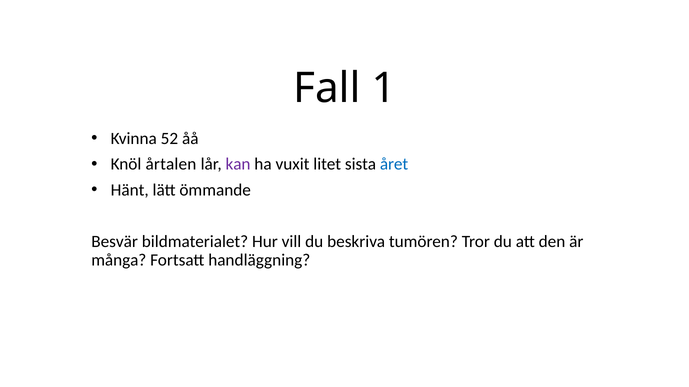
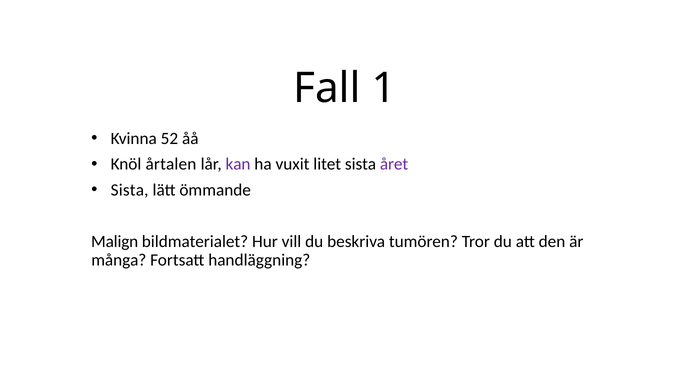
året colour: blue -> purple (394, 164)
Hänt: Hänt -> Sista (130, 190)
Besvär: Besvär -> Malign (115, 242)
